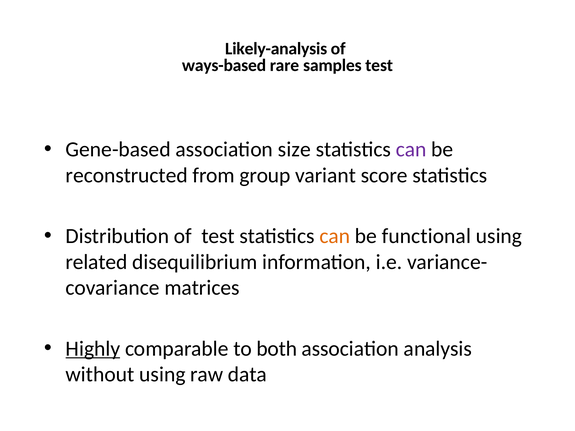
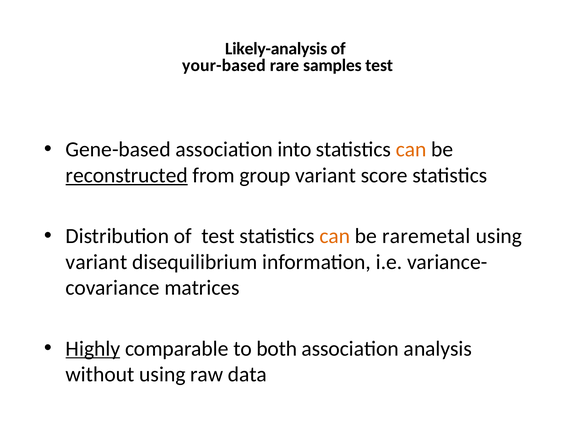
ways-based: ways-based -> your-based (224, 65)
size: size -> into (295, 150)
can colour: purple -> orange (411, 150)
reconstructed underline: none -> present (127, 175)
functional: functional -> raremetal (426, 236)
related: related -> variant (96, 262)
